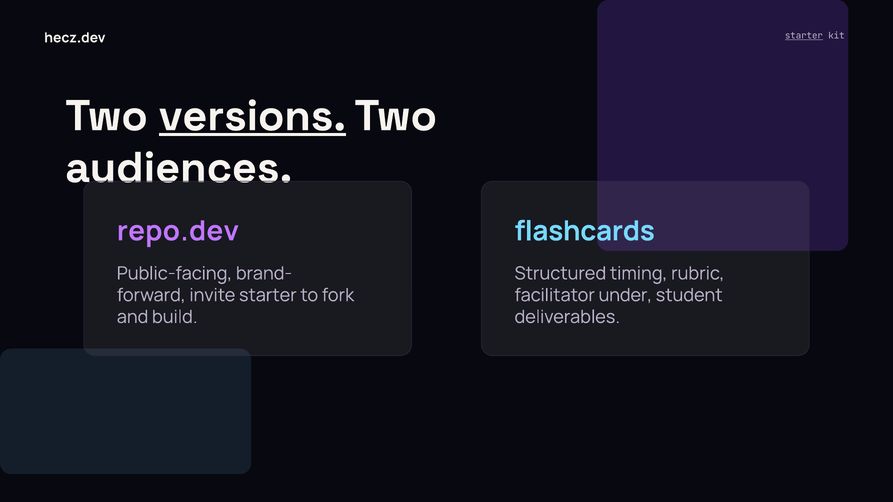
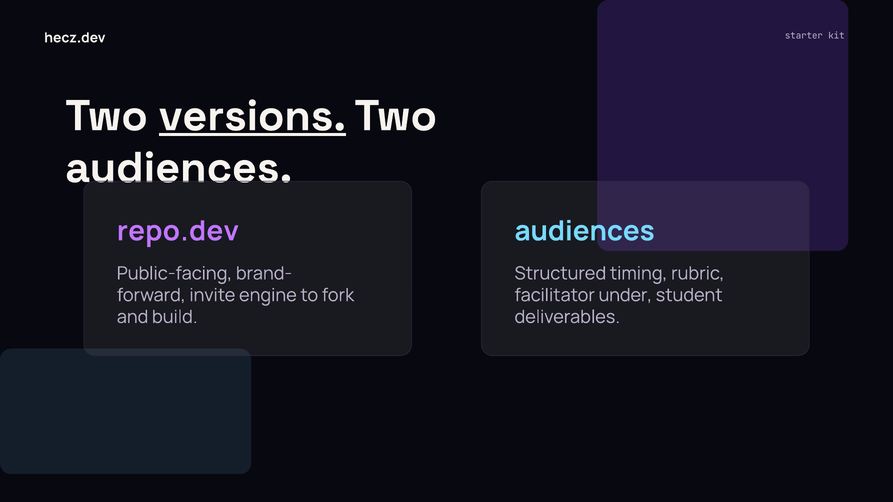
starter underline: present -> none (804, 36)
flashcards: flashcards -> audiences (585, 231)
invite starter: starter -> engine (268, 295)
